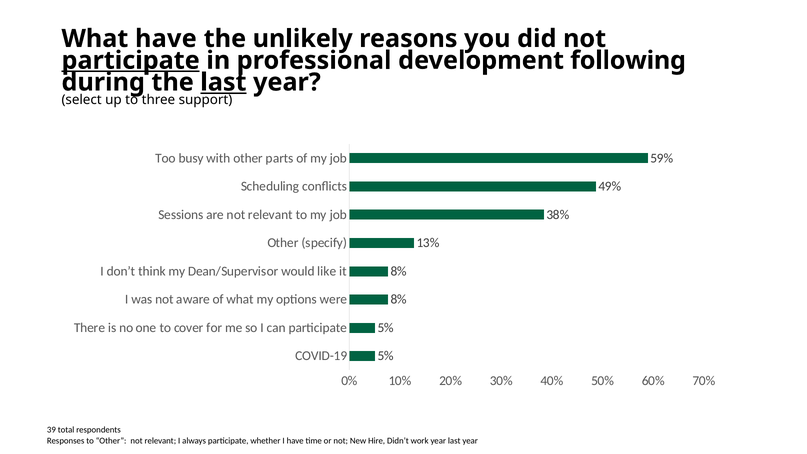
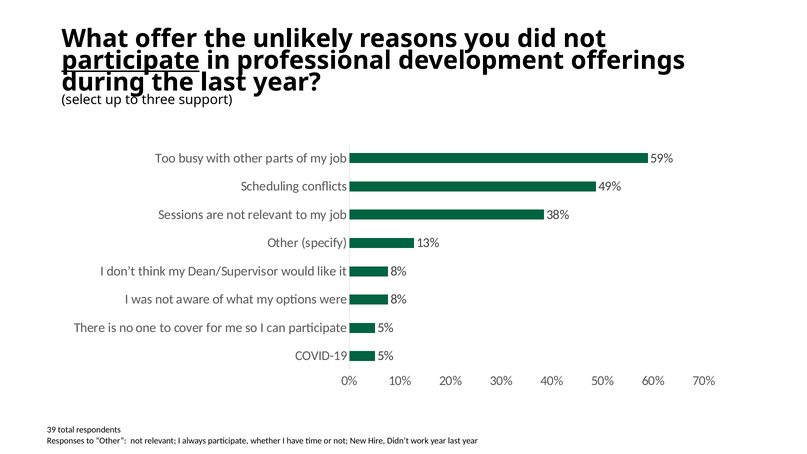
What have: have -> offer (166, 39)
following: following -> offerings (628, 60)
last underline: present -> none (223, 82)
